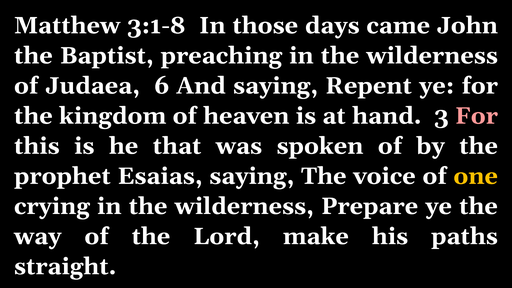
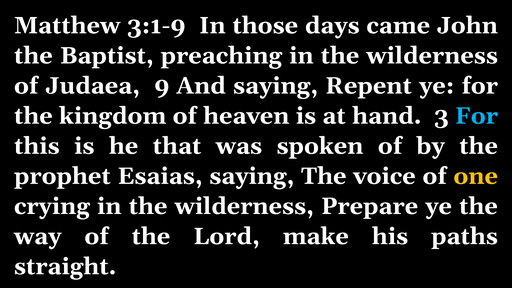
3:1-8: 3:1-8 -> 3:1-9 (156, 26)
6: 6 -> 9 (162, 86)
For colour: pink -> light blue (476, 116)
